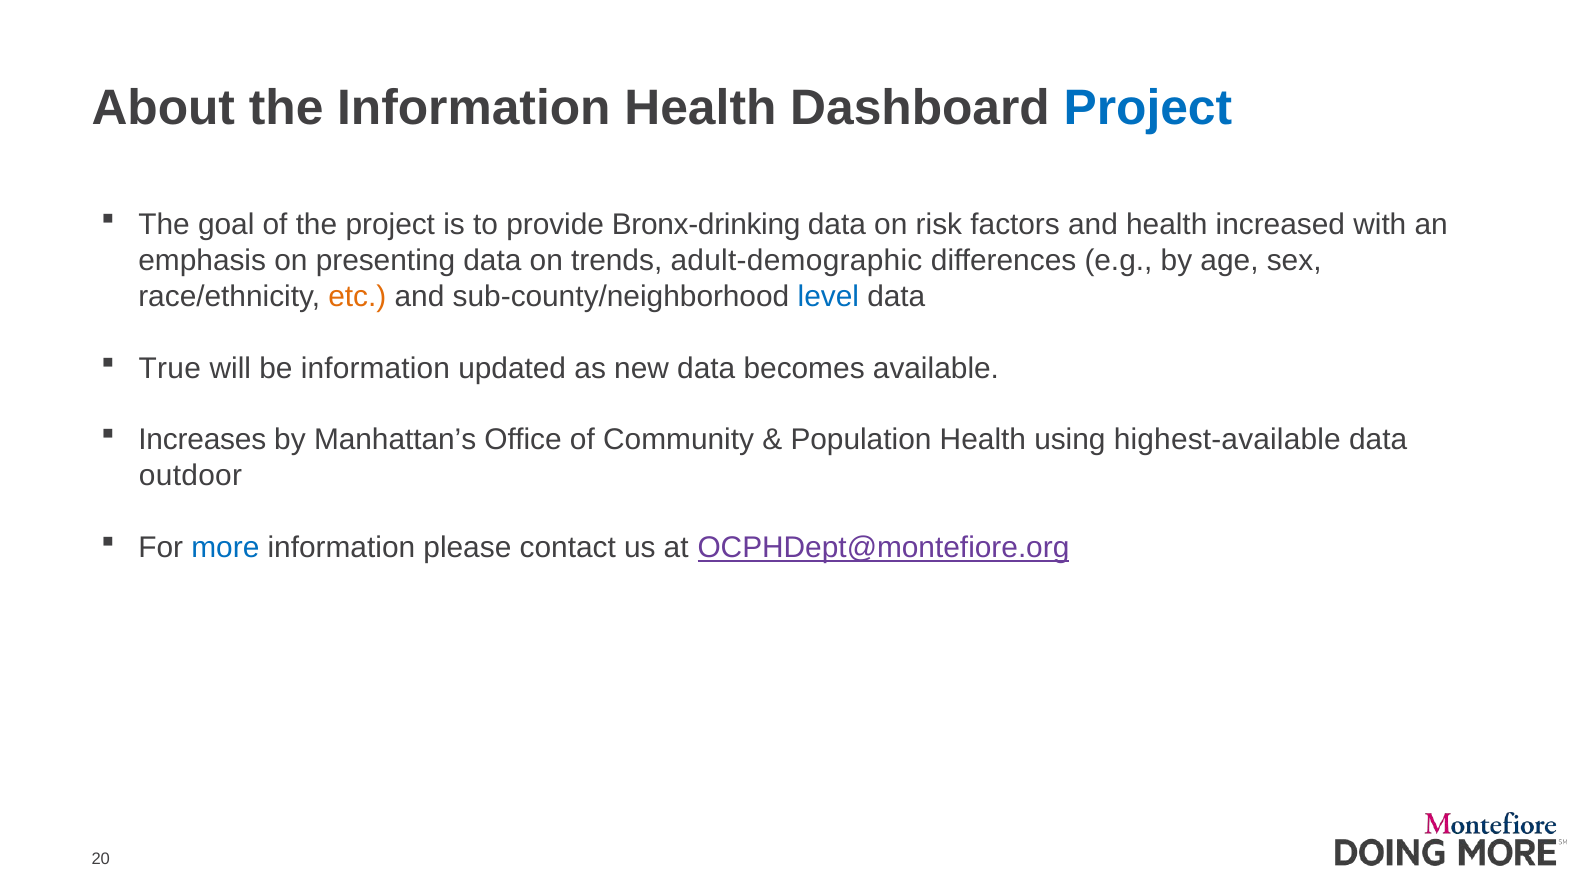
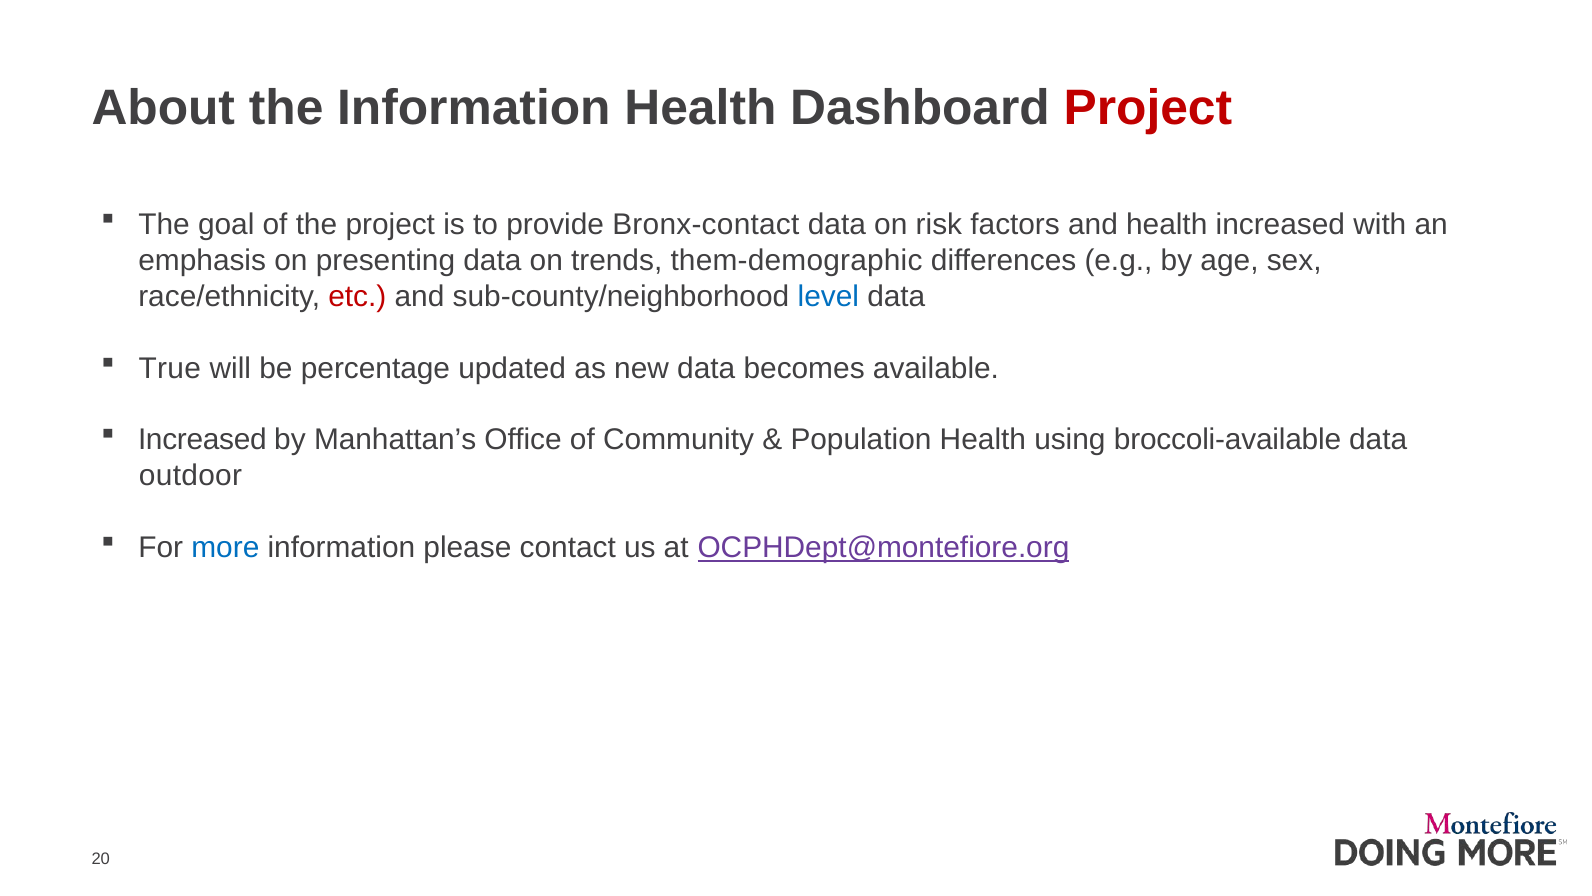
Project colour: blue -> red (1148, 108)
Bronx-drinking: Bronx-drinking -> Bronx-contact (706, 225)
adult-demographic: adult-demographic -> them-demographic (797, 261)
etc colour: orange -> red (357, 297)
be information: information -> percentage (375, 368)
Increases: Increases -> Increased (202, 440)
highest-available: highest-available -> broccoli-available (1228, 440)
